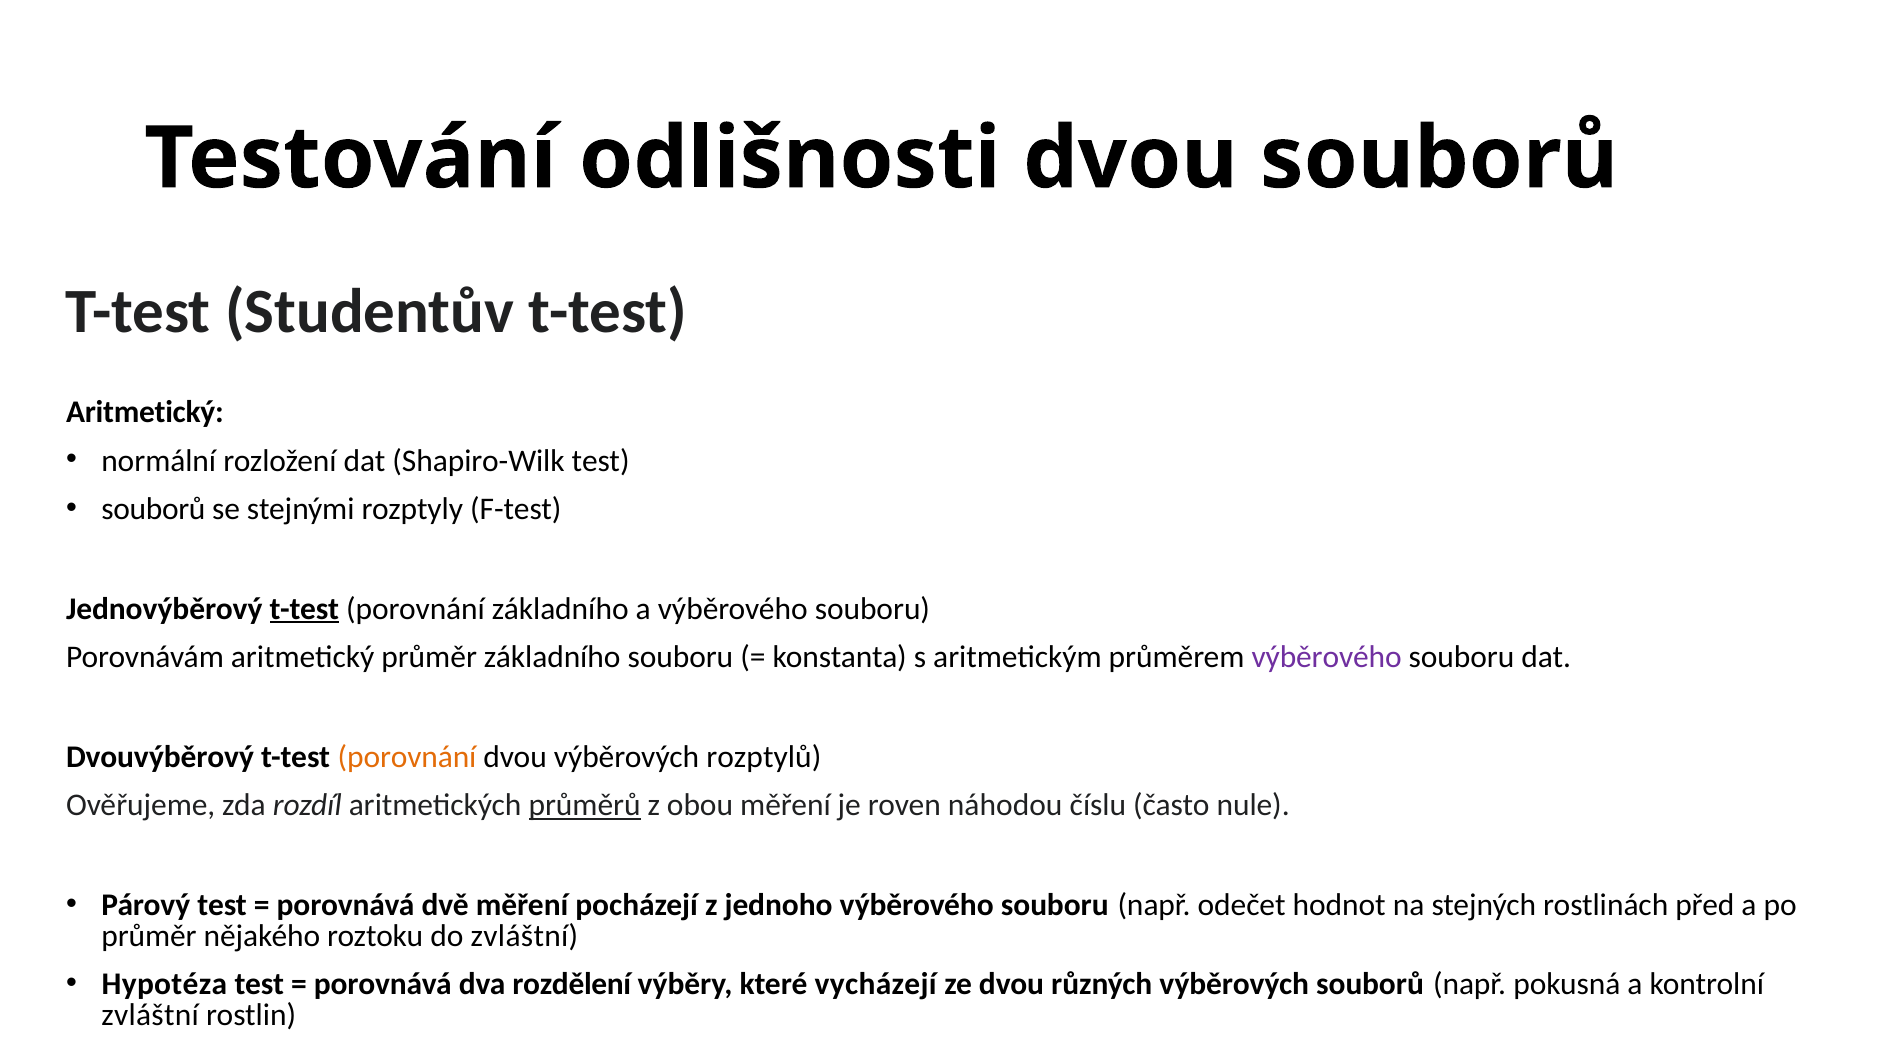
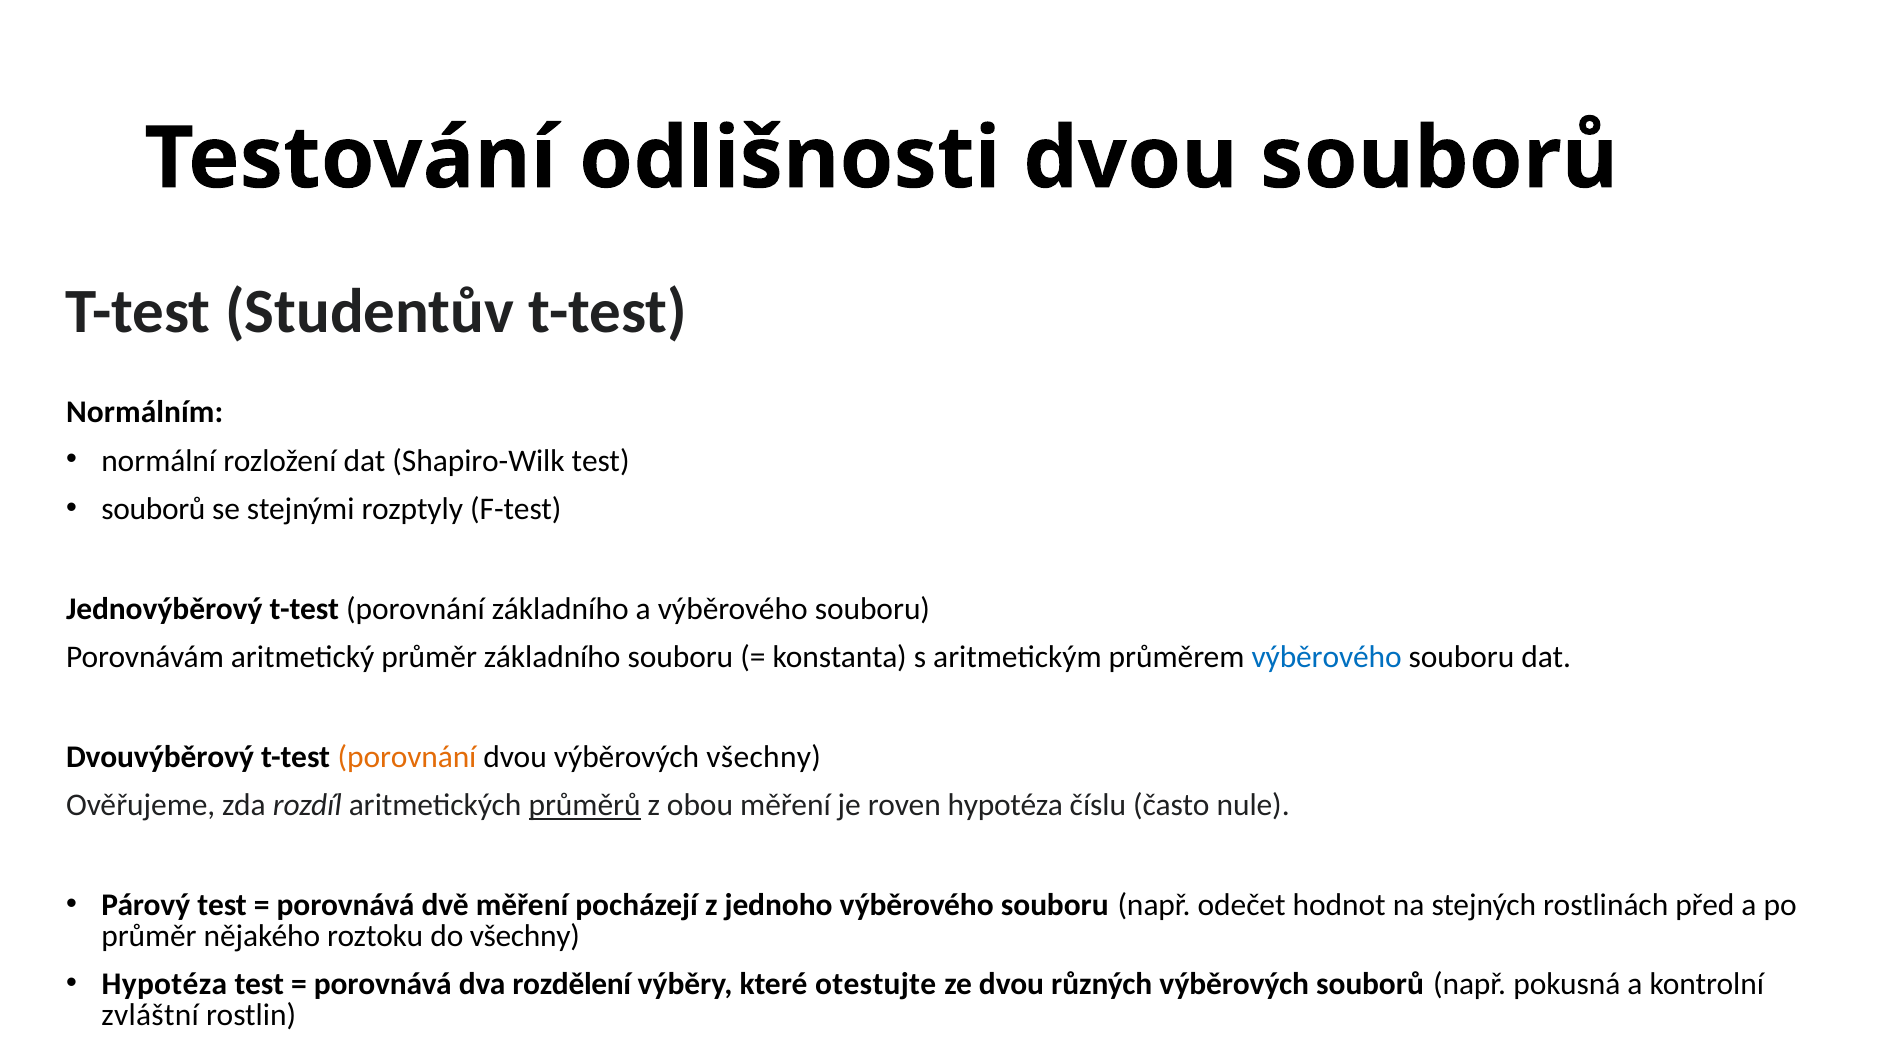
Aritmetický: Aritmetický -> Normálním (145, 412)
t-test underline: present -> none (304, 609)
výběrového colour: purple -> blue (1327, 657)
výběrových rozptylů: rozptylů -> všechny (764, 757)
roven náhodou: náhodou -> hypotéza (1005, 805)
do zvláštní: zvláštní -> všechny (525, 936)
vycházejí: vycházejí -> otestujte (876, 984)
